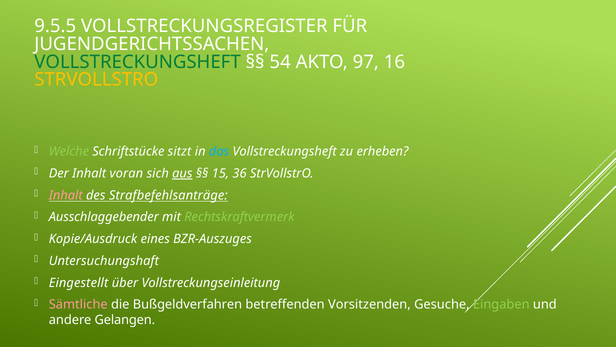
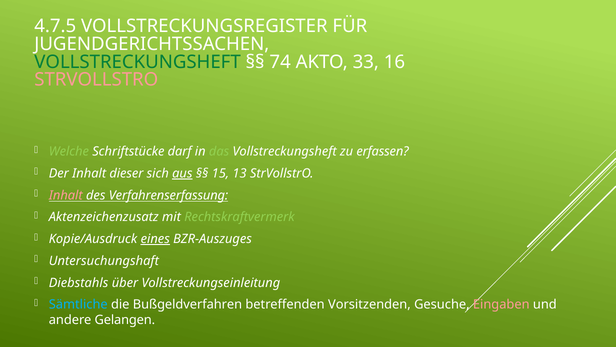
9.5.5: 9.5.5 -> 4.7.5 (55, 26)
54: 54 -> 74 (280, 62)
97: 97 -> 33 (366, 62)
STRVOLLSTRO colour: yellow -> pink (96, 80)
sitzt: sitzt -> darf (180, 151)
das colour: light blue -> light green (219, 151)
erheben: erheben -> erfassen (383, 151)
voran: voran -> dieser (126, 173)
36: 36 -> 13 (240, 173)
Strafbefehlsanträge: Strafbefehlsanträge -> Verfahrenserfassung (168, 195)
Ausschlaggebender: Ausschlaggebender -> Aktenzeichenzusatz (104, 217)
eines underline: none -> present (155, 239)
Eingestellt: Eingestellt -> Diebstahls (79, 282)
Sämtliche colour: pink -> light blue (78, 304)
Eingaben colour: light green -> pink (501, 304)
